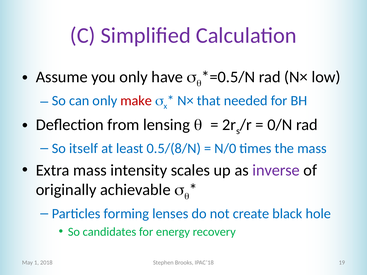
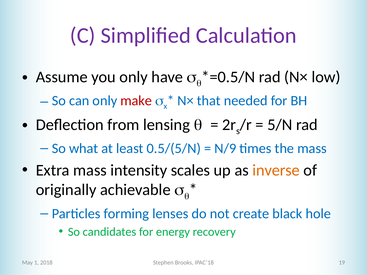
0/N: 0/N -> 5/N (280, 125)
itself: itself -> what (84, 149)
0.5/(8/N: 0.5/(8/N -> 0.5/(5/N (174, 149)
N/0: N/0 -> N/9 (225, 149)
inverse colour: purple -> orange (276, 170)
